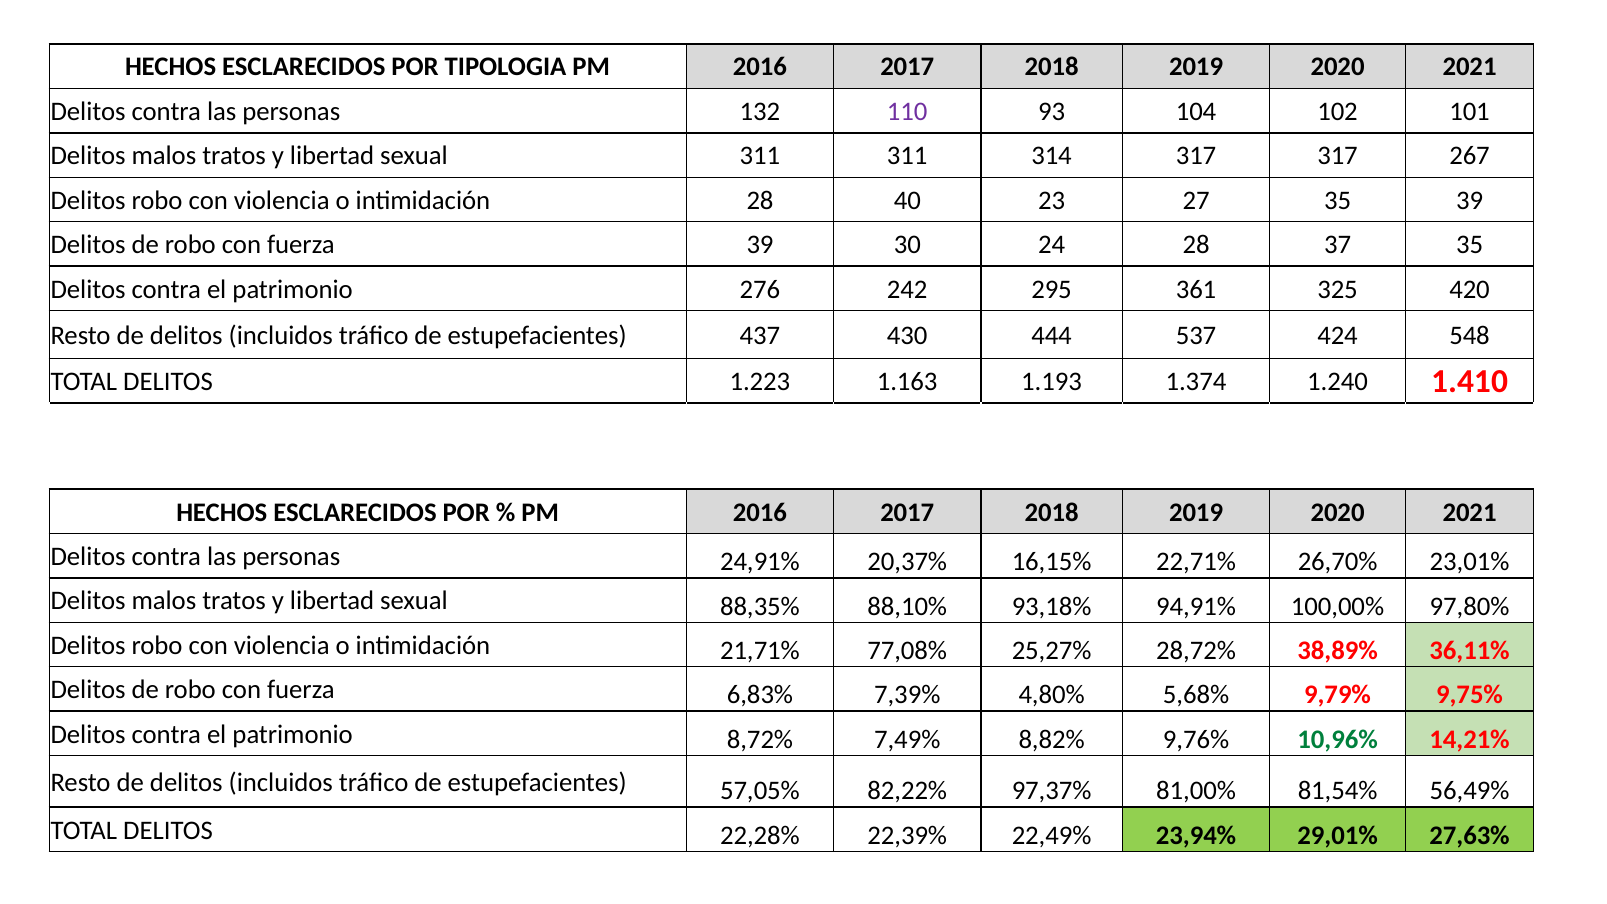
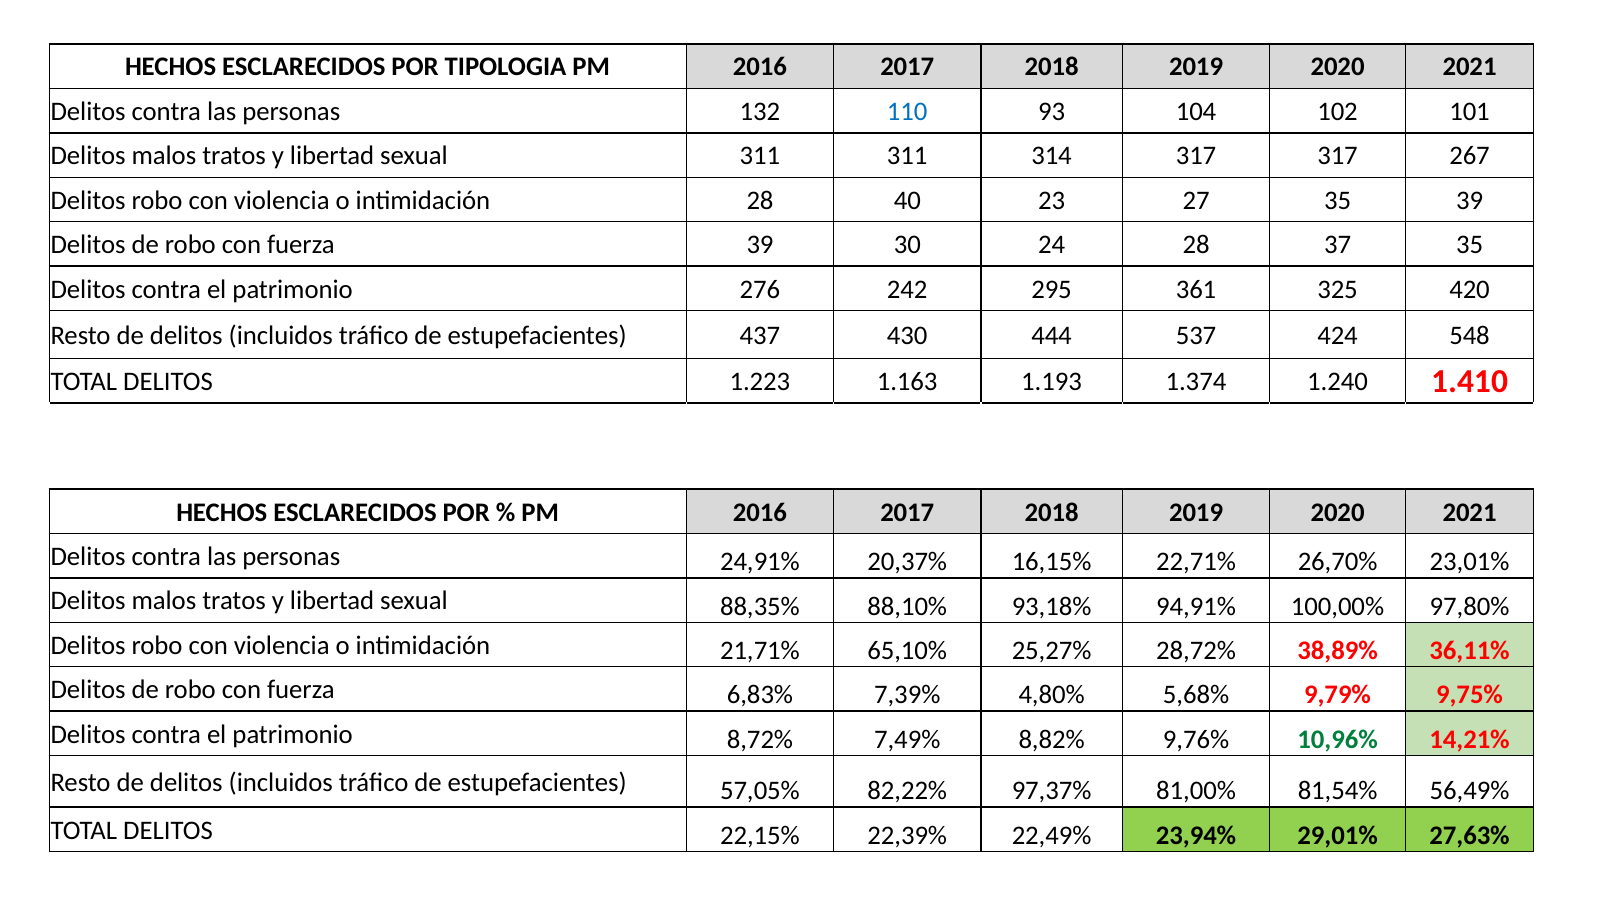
110 colour: purple -> blue (907, 112)
77,08%: 77,08% -> 65,10% (907, 651)
22,28%: 22,28% -> 22,15% (760, 835)
